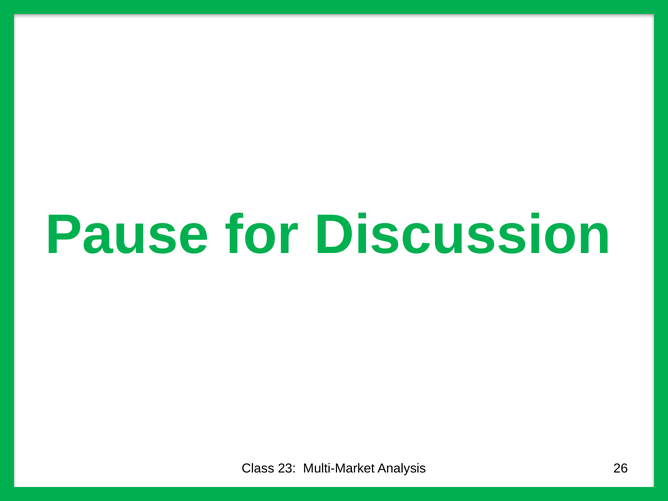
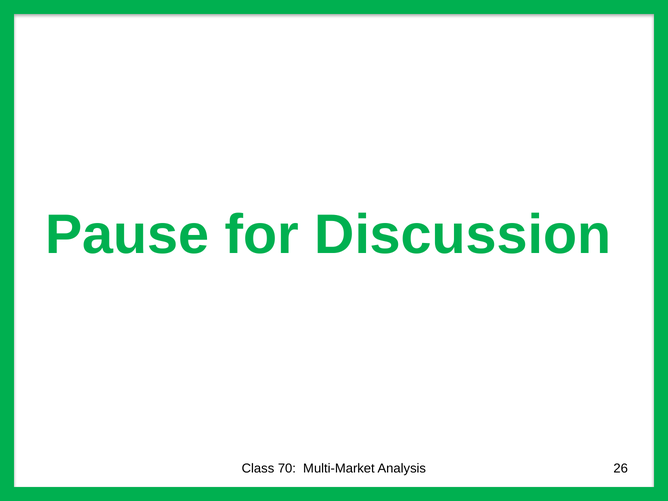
23: 23 -> 70 (287, 468)
